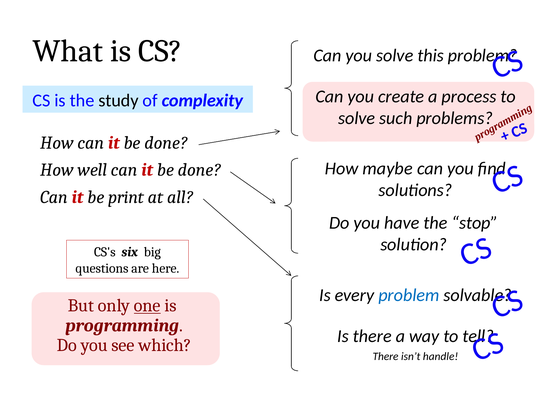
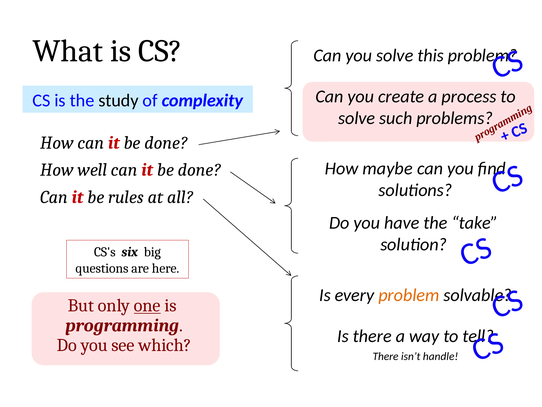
print: print -> rules (126, 197)
stop: stop -> take (475, 223)
problem colour: blue -> orange (409, 295)
